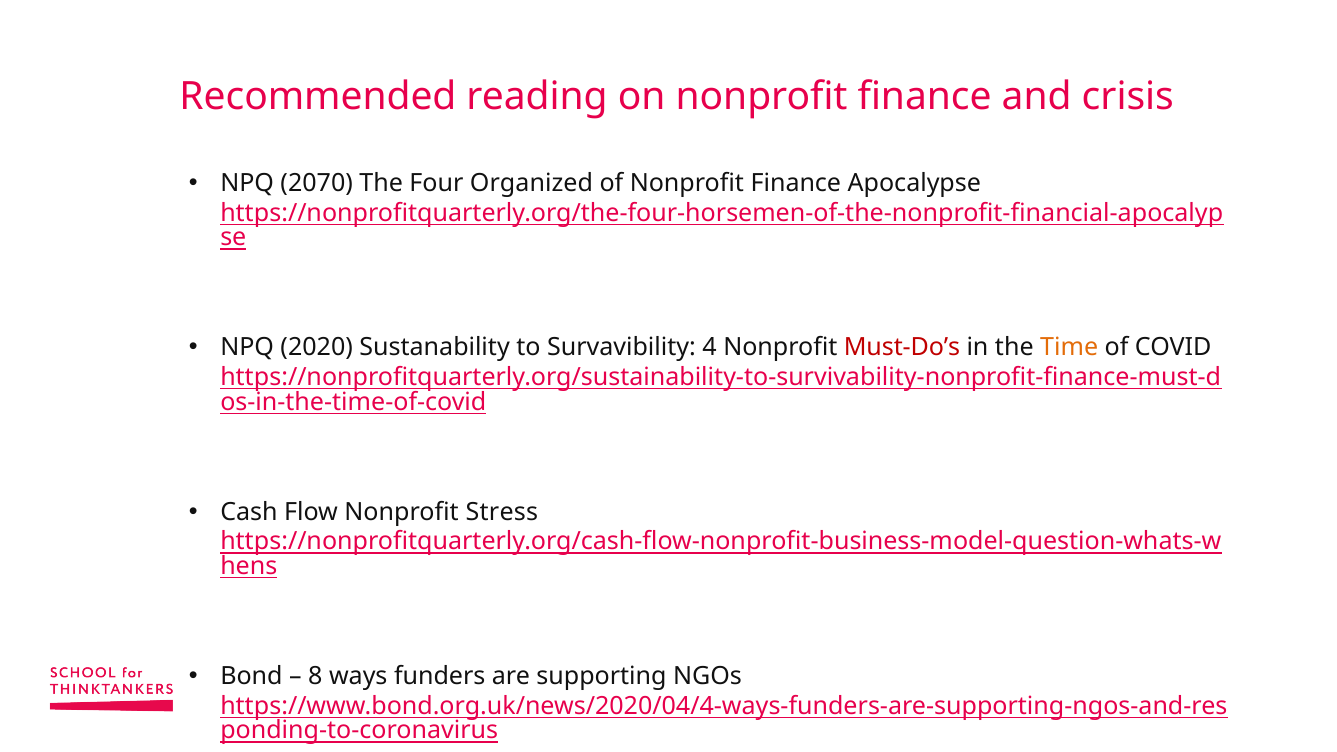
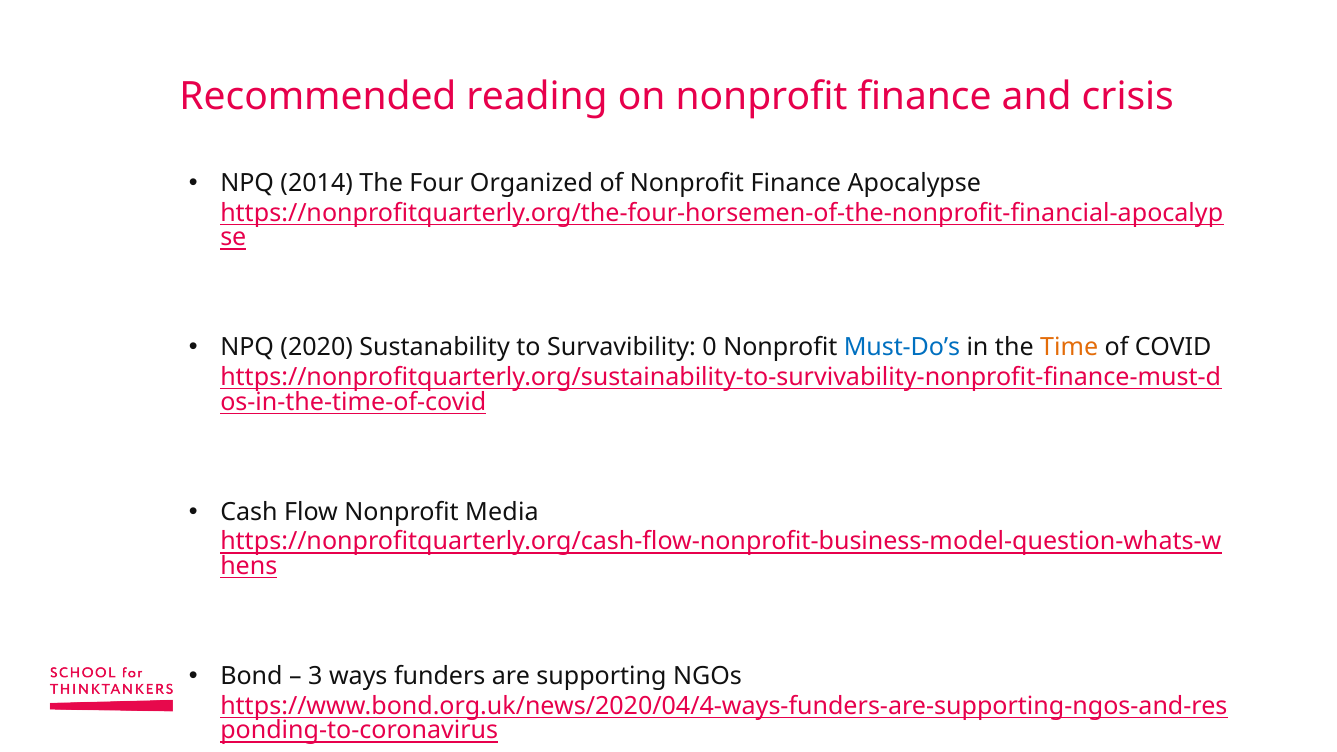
2070: 2070 -> 2014 (317, 183)
4: 4 -> 0 (710, 347)
Must-Do’s colour: red -> blue (902, 347)
Stress: Stress -> Media (502, 512)
8: 8 -> 3 (315, 676)
